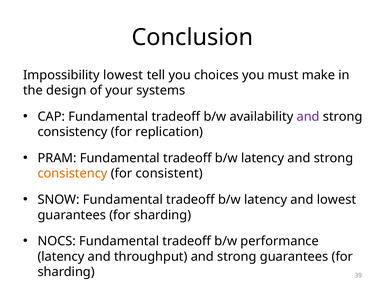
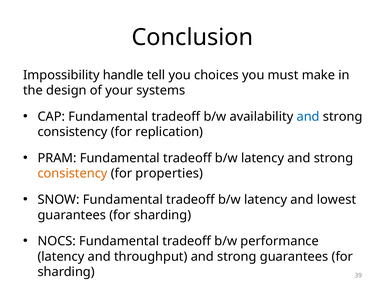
Impossibility lowest: lowest -> handle (123, 75)
and colour: purple -> blue (308, 116)
consistent: consistent -> properties (169, 173)
